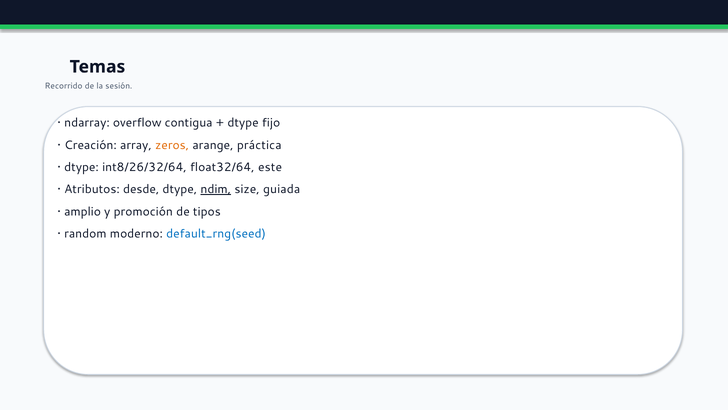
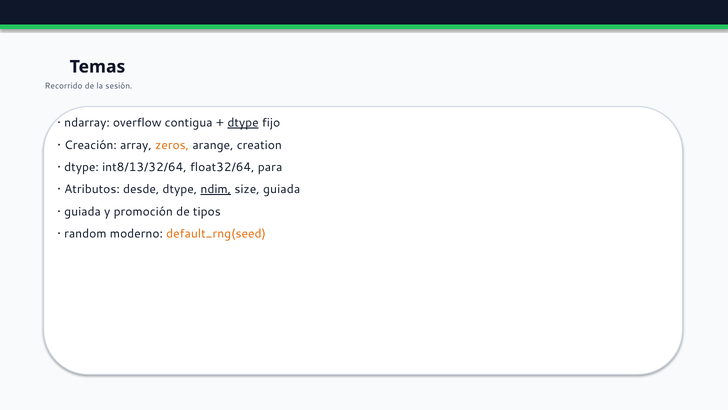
dtype underline: none -> present (243, 123)
práctica: práctica -> creation (259, 145)
int8/26/32/64: int8/26/32/64 -> int8/13/32/64 (144, 167)
este: este -> para (270, 167)
amplio: amplio -> guiada (83, 211)
default_rng(seed colour: blue -> orange (216, 233)
